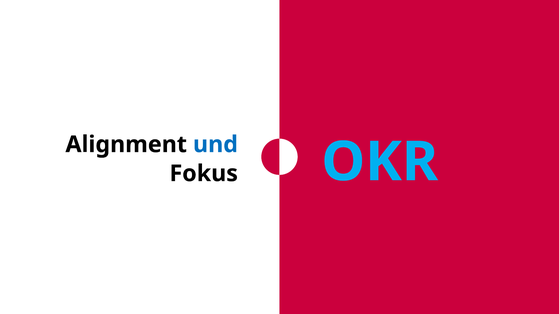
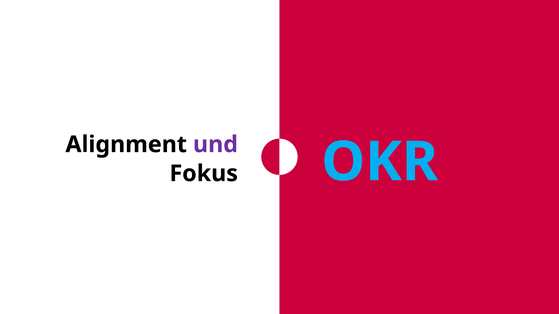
und colour: blue -> purple (215, 145)
